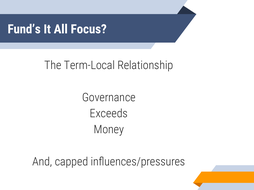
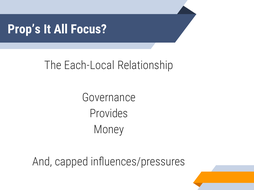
Fund’s: Fund’s -> Prop’s (24, 29)
Term-Local: Term-Local -> Each-Local (89, 66)
Exceeds: Exceeds -> Provides (109, 114)
